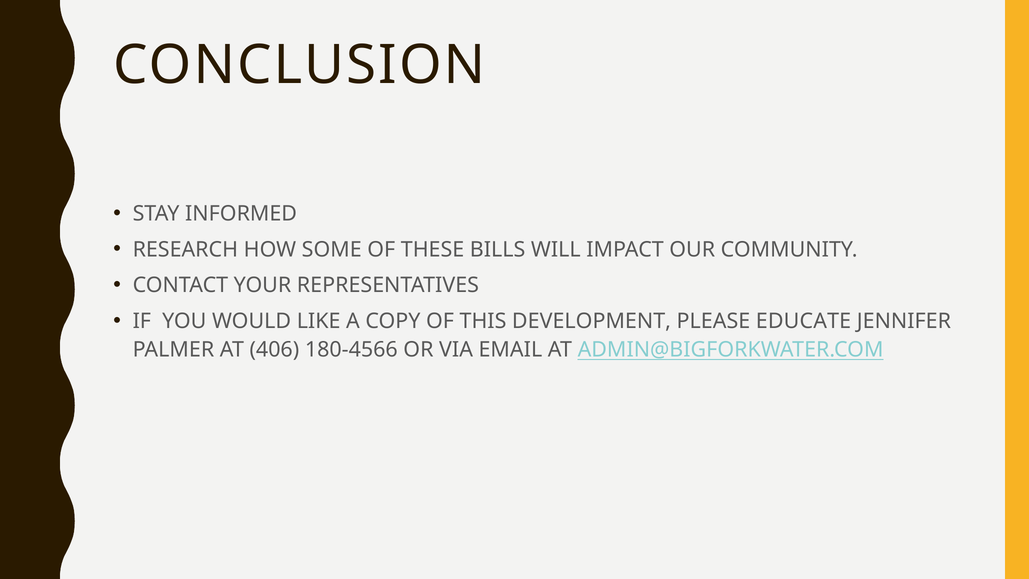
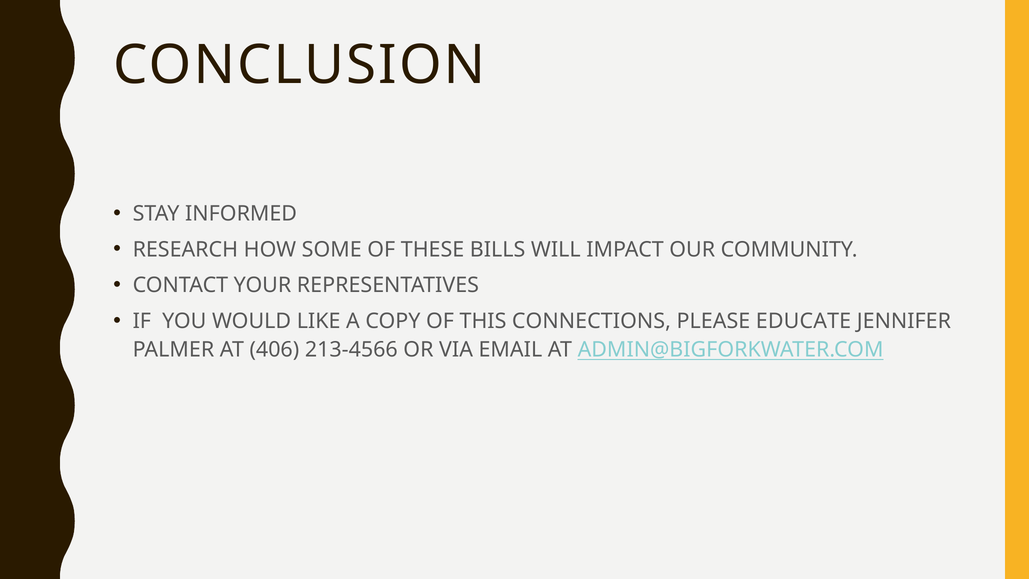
DEVELOPMENT: DEVELOPMENT -> CONNECTIONS (591, 321)
180-4566: 180-4566 -> 213-4566 (351, 350)
